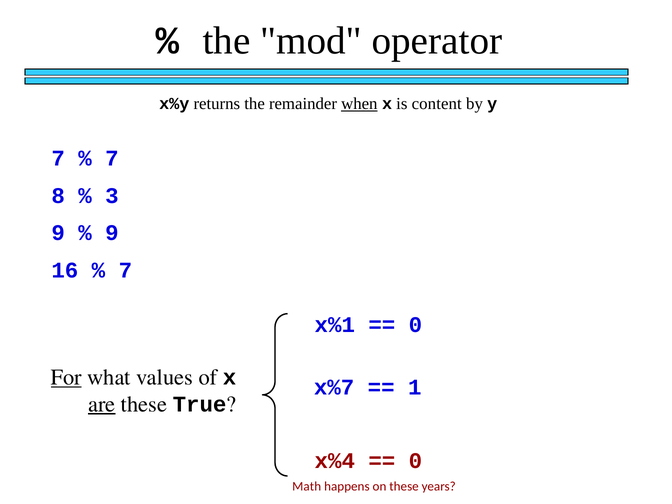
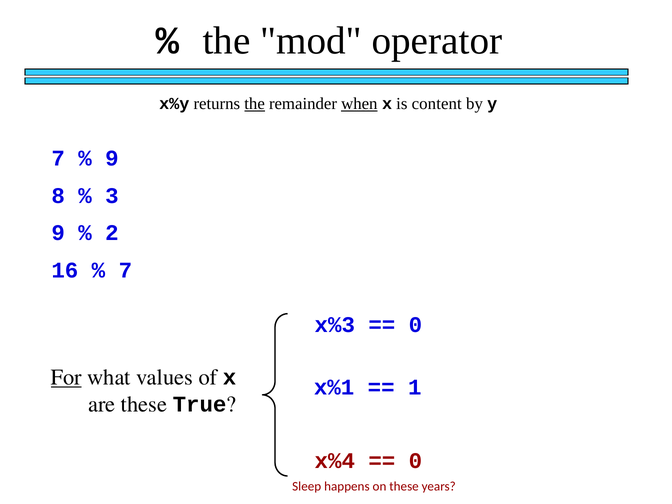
the underline: none -> present (255, 104)
7: 7 -> 9 (112, 158)
9: 9 -> 2 (112, 233)
x%1: x%1 -> x%3 (335, 325)
x%7: x%7 -> x%1 (334, 387)
are underline: present -> none (102, 404)
Math: Math -> Sleep (307, 486)
